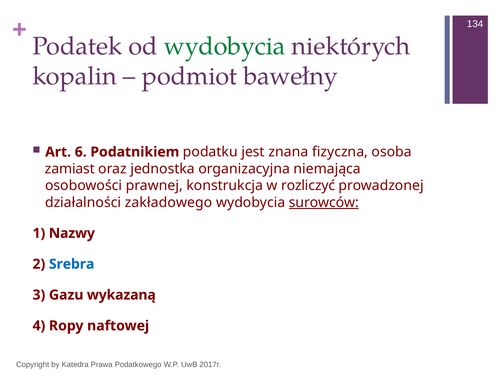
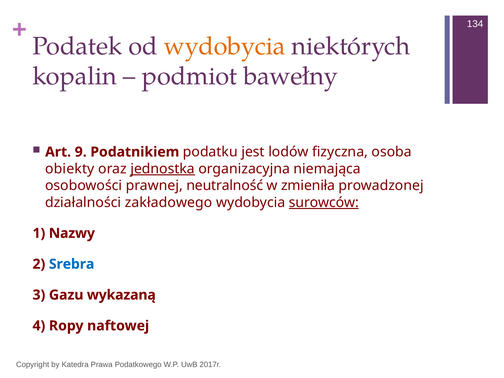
wydobycia colour: green -> orange (225, 46)
6: 6 -> 9 (81, 152)
znana: znana -> lodów (288, 152)
zamiast: zamiast -> obiekty (70, 169)
jednostka underline: none -> present (163, 169)
konstrukcja: konstrukcja -> neutralność (225, 186)
rozliczyć: rozliczyć -> zmieniła (308, 186)
